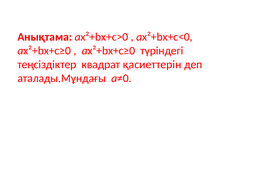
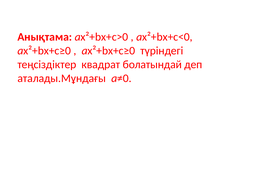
қасиеттерін: қасиеттерін -> болатындай (152, 64)
